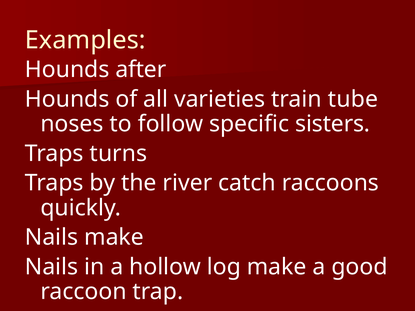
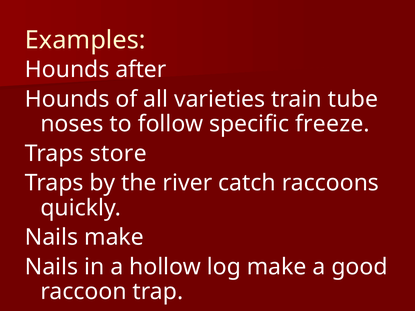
sisters: sisters -> freeze (332, 124)
turns: turns -> store (118, 154)
